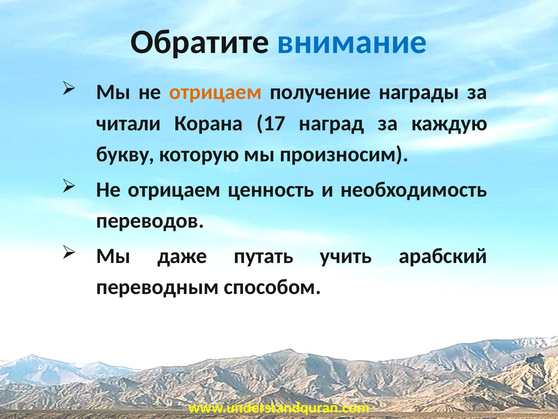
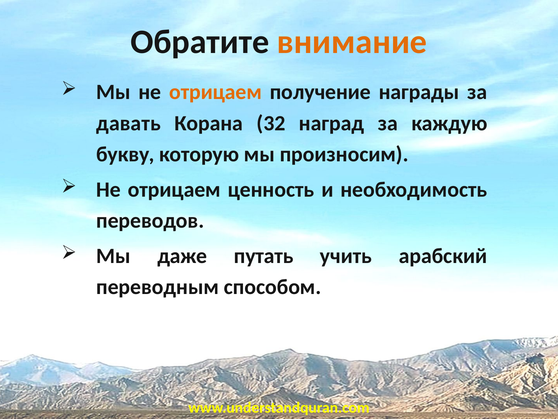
внимание colour: blue -> orange (352, 42)
читали: читали -> давать (129, 123)
17: 17 -> 32 (271, 123)
